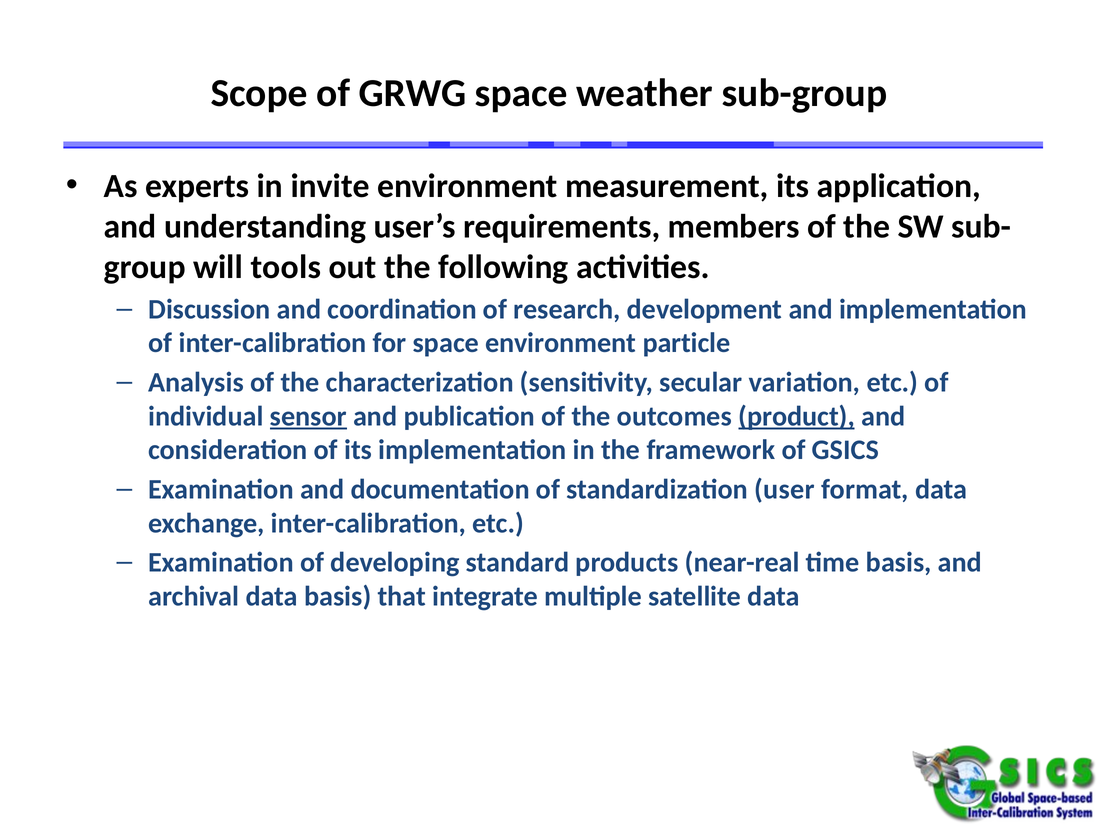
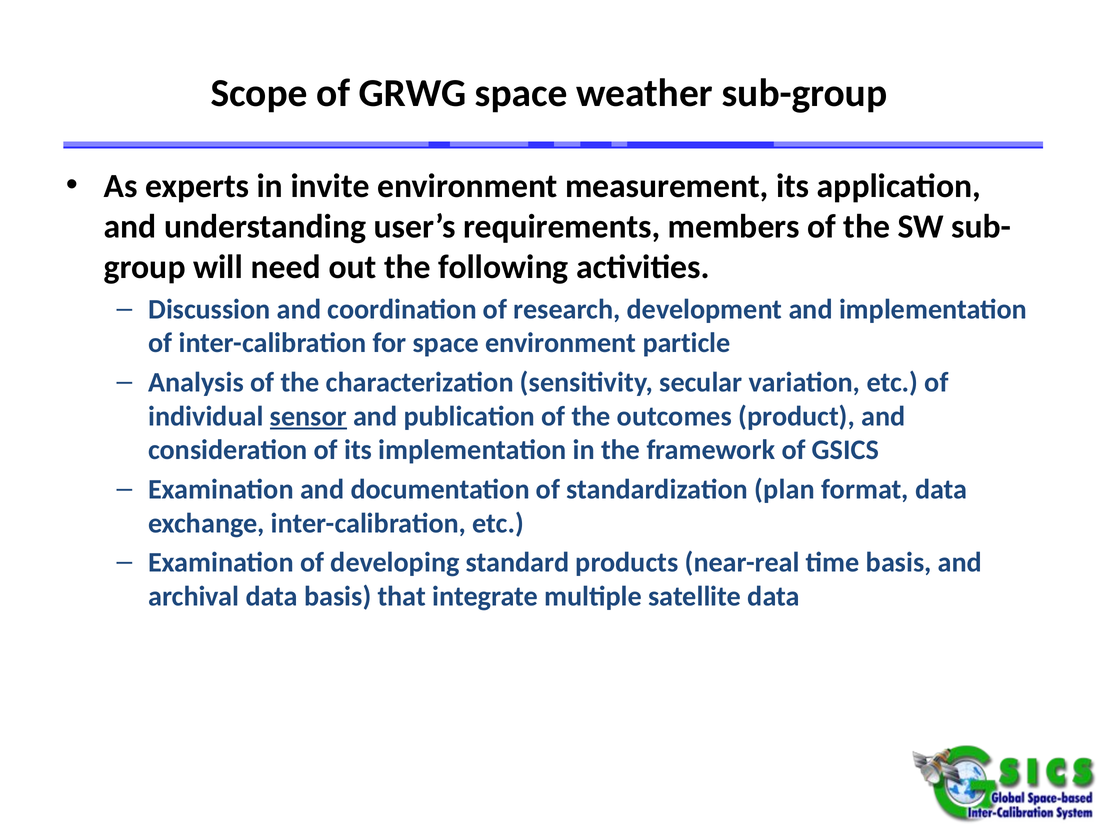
tools: tools -> need (286, 267)
product underline: present -> none (797, 416)
user: user -> plan (785, 489)
